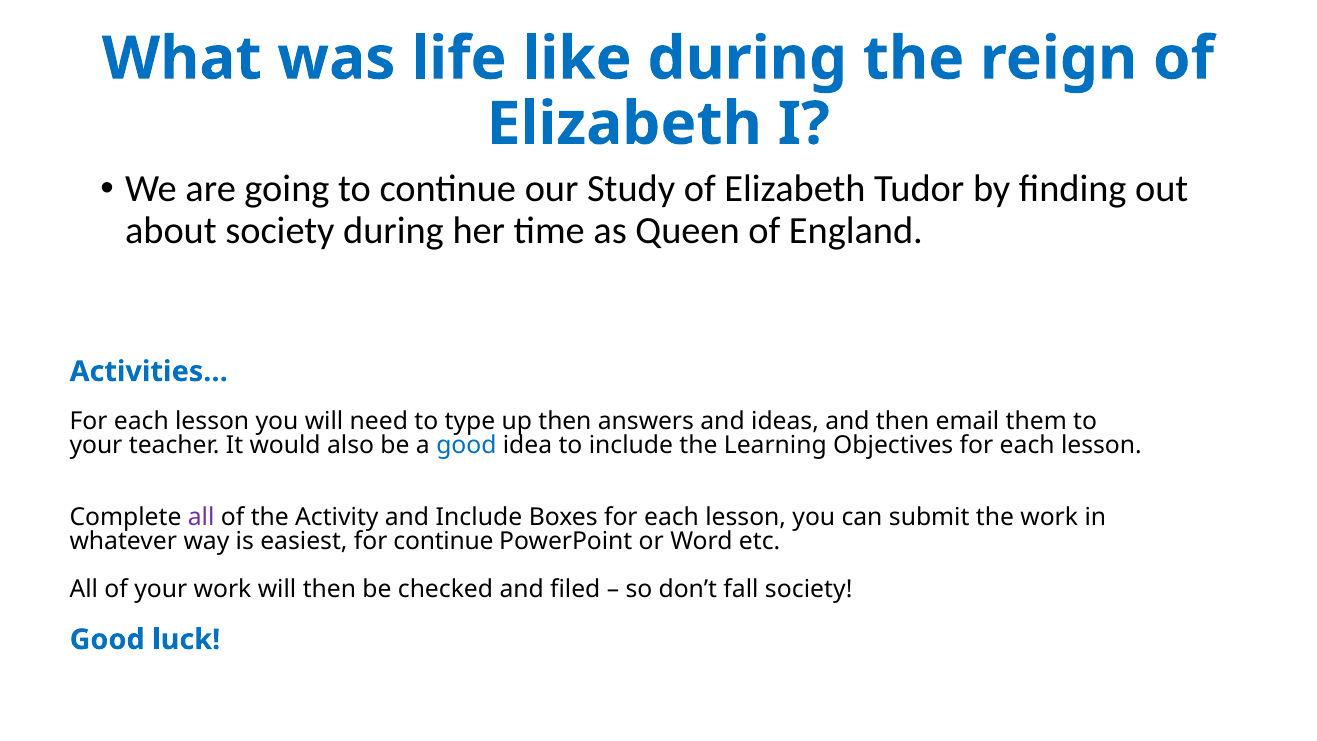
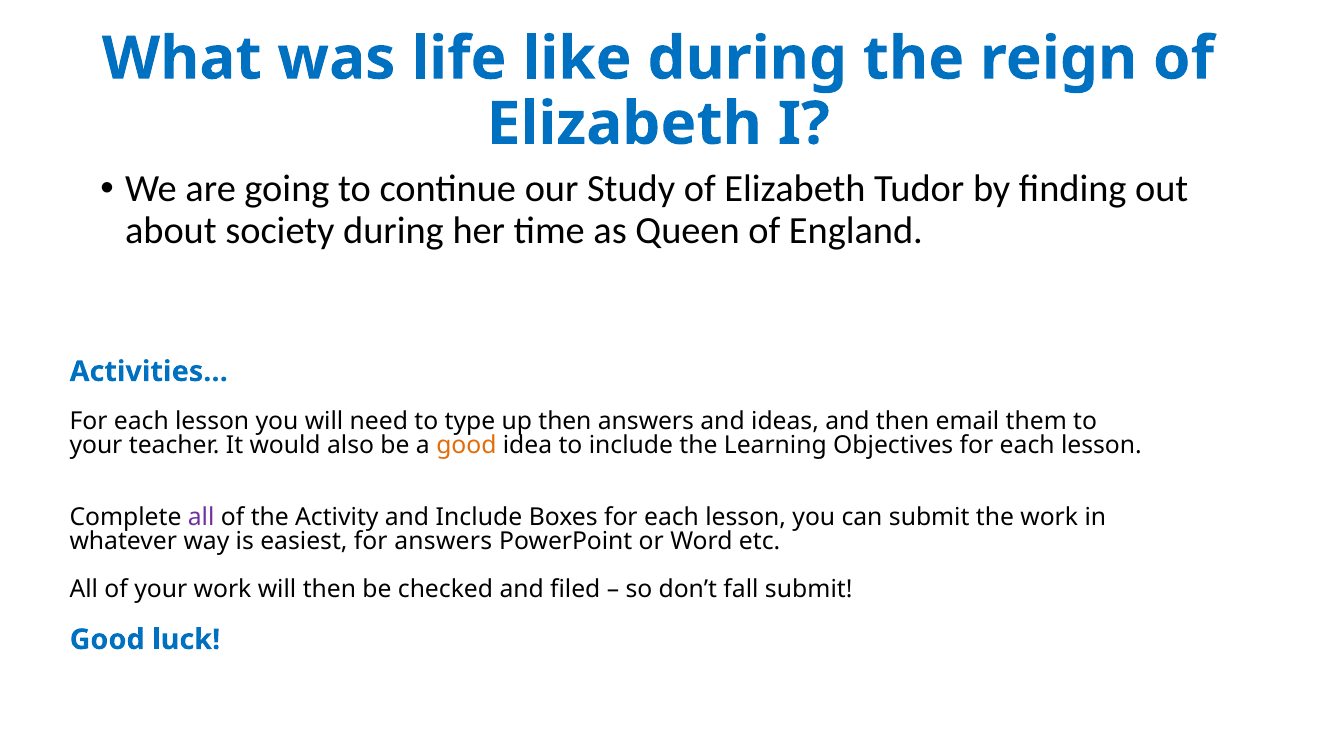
good colour: blue -> orange (466, 446)
for continue: continue -> answers (443, 542)
fall society: society -> submit (809, 590)
